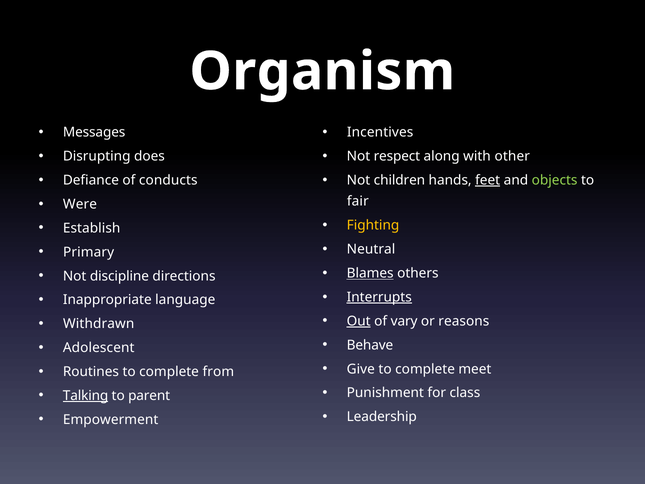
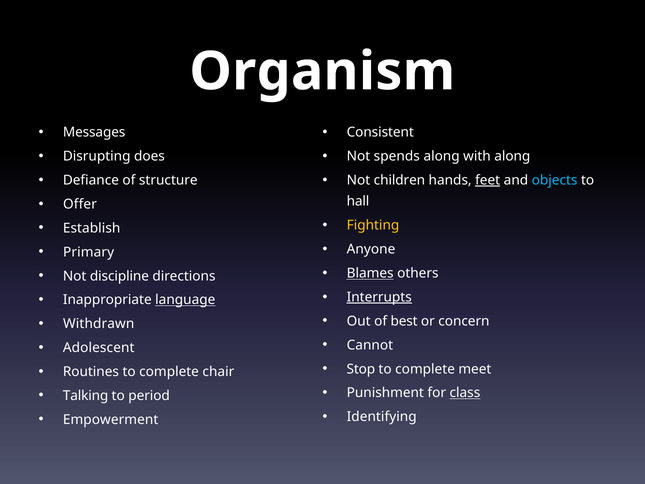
Incentives: Incentives -> Consistent (380, 132)
respect: respect -> spends (397, 156)
with other: other -> along (512, 156)
conducts: conducts -> structure (168, 180)
objects colour: light green -> light blue (555, 180)
Were: Were -> Offer (80, 204)
fair: fair -> hall (358, 201)
Neutral: Neutral -> Anyone (371, 249)
language underline: none -> present (185, 300)
Out underline: present -> none (359, 321)
vary: vary -> best (404, 321)
reasons: reasons -> concern (464, 321)
Behave: Behave -> Cannot (370, 345)
Give: Give -> Stop (361, 369)
from: from -> chair (218, 372)
class underline: none -> present (465, 393)
Talking underline: present -> none (86, 395)
parent: parent -> period (149, 395)
Leadership: Leadership -> Identifying (382, 417)
